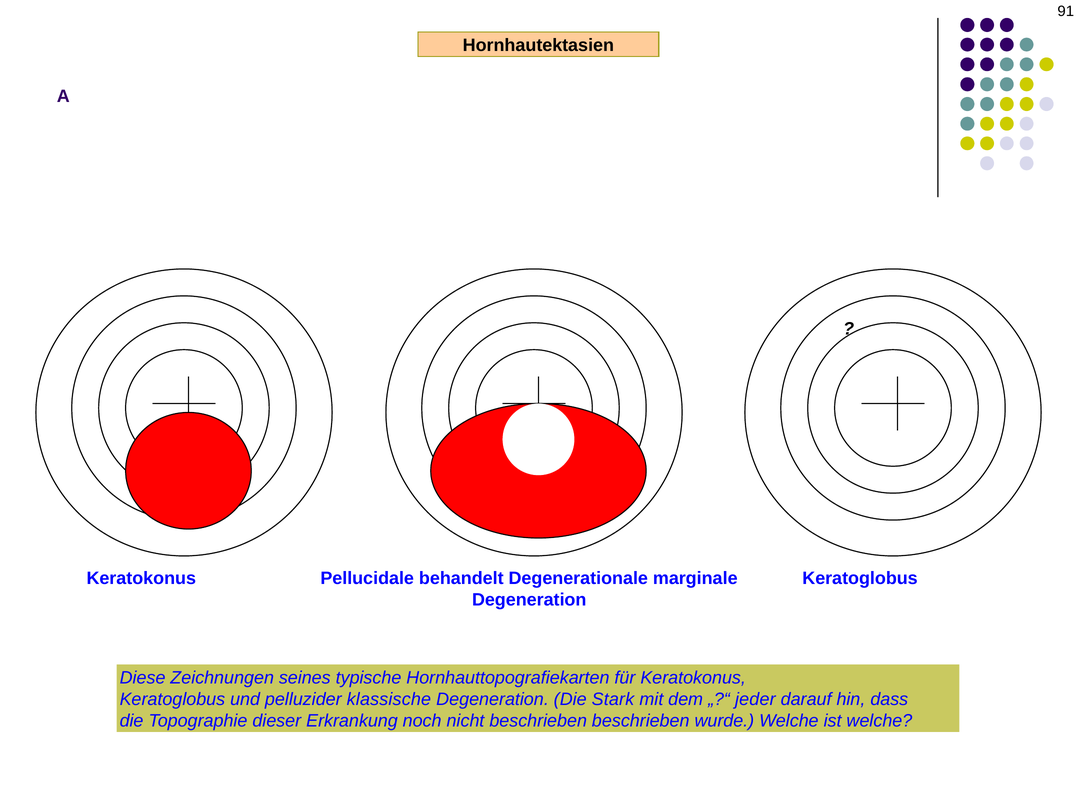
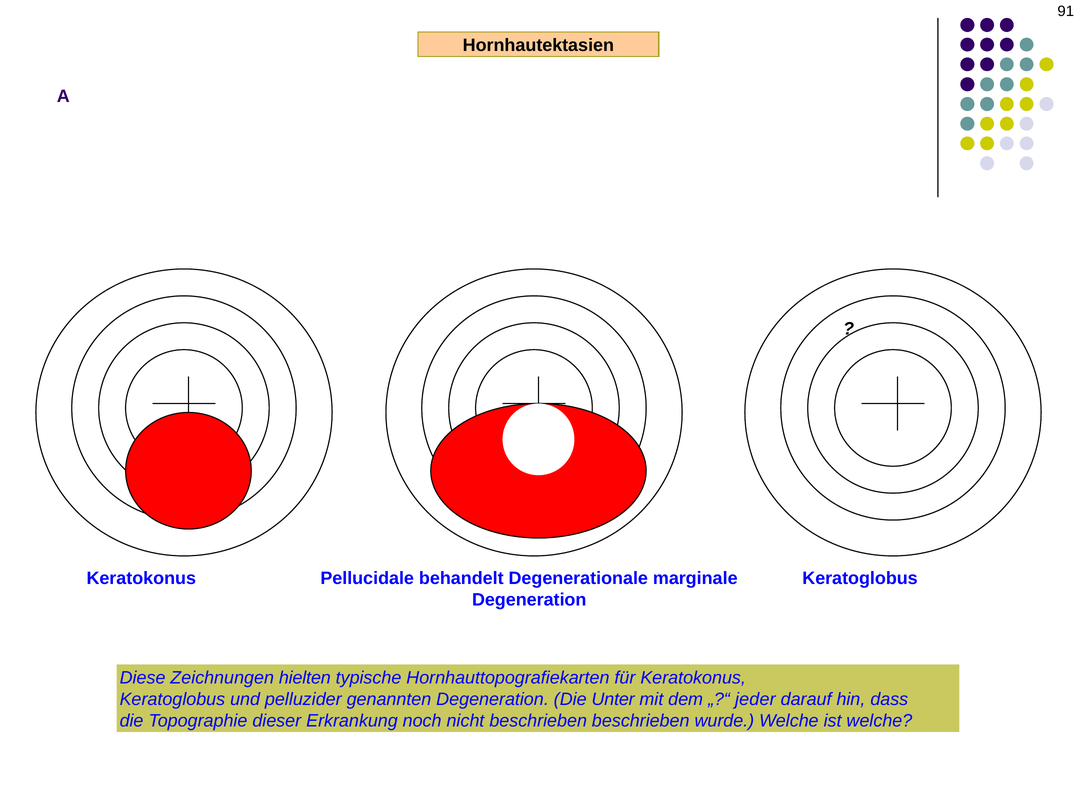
seines: seines -> hielten (305, 679)
klassische: klassische -> genannten (389, 700)
Stark: Stark -> Unter (613, 700)
